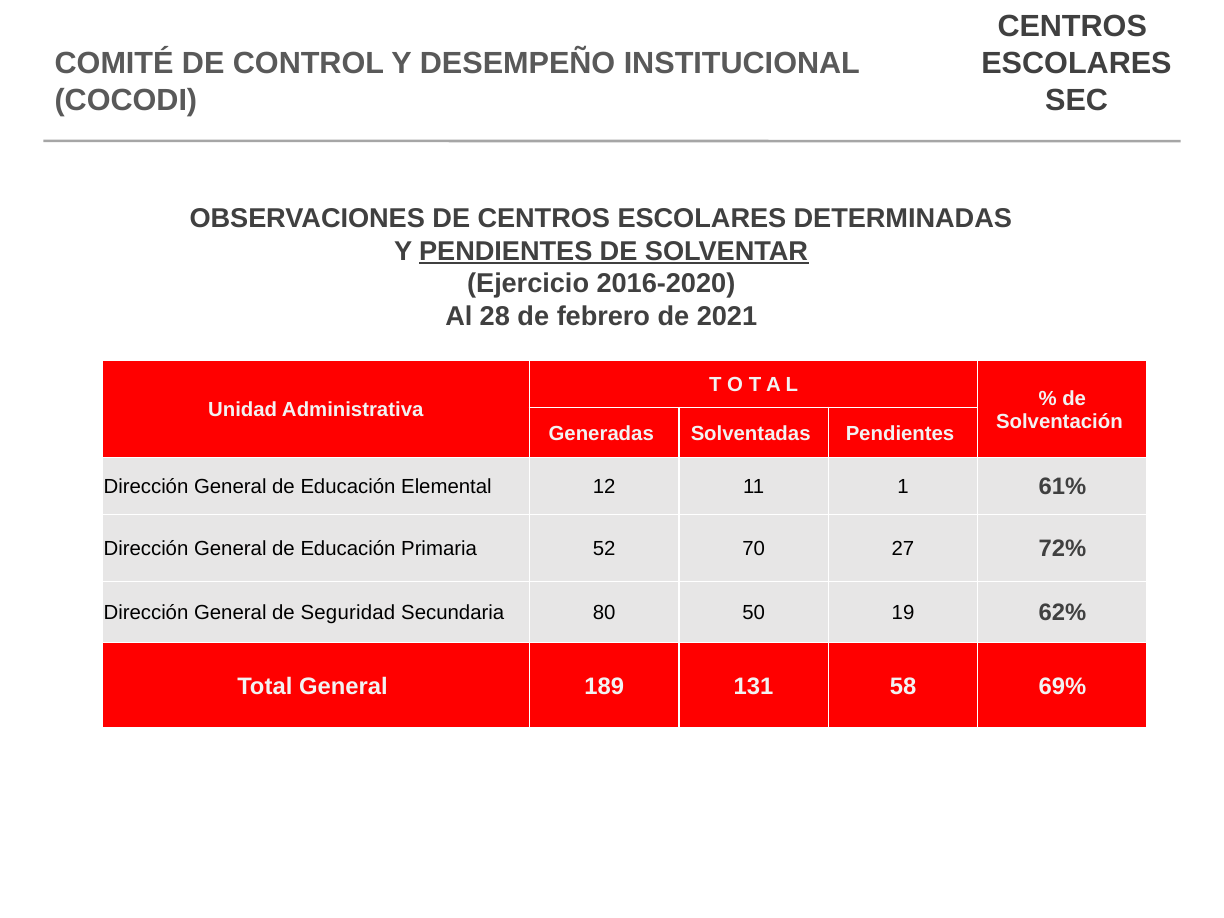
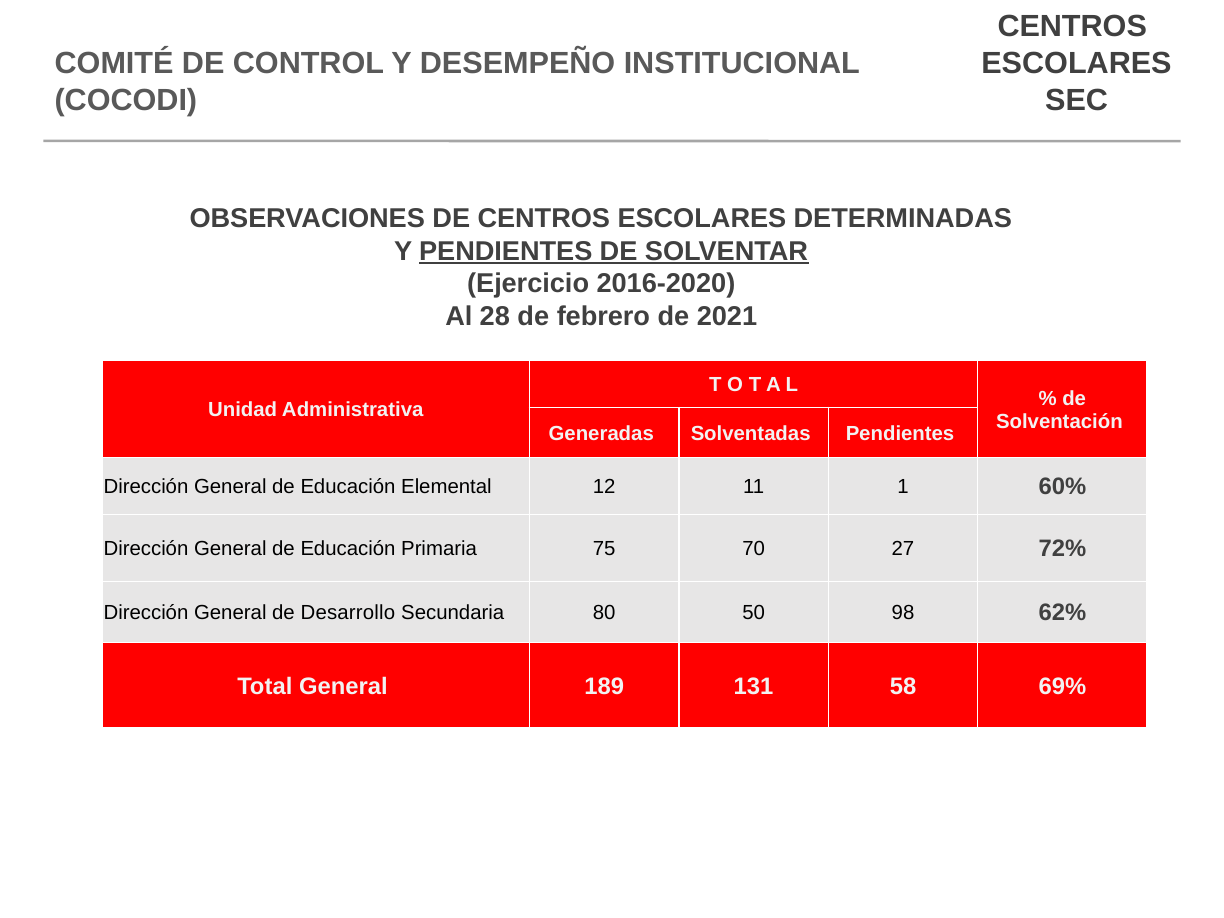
61%: 61% -> 60% (1062, 487)
52: 52 -> 75 (604, 549)
Seguridad: Seguridad -> Desarrollo (348, 613)
19: 19 -> 98 (903, 613)
